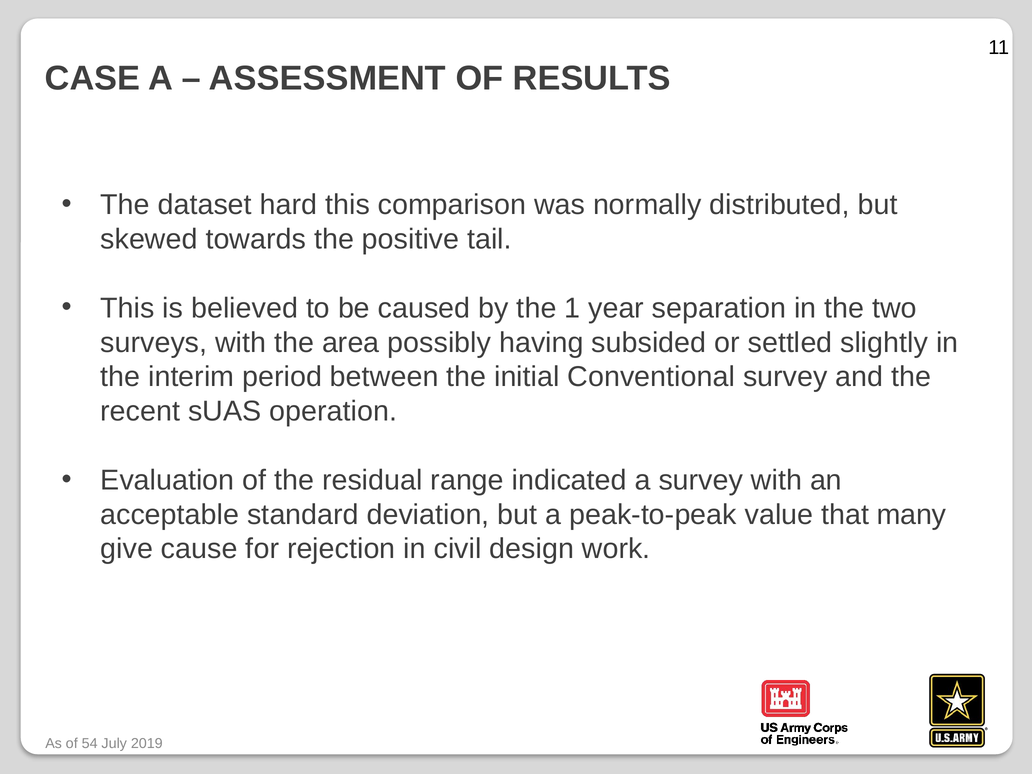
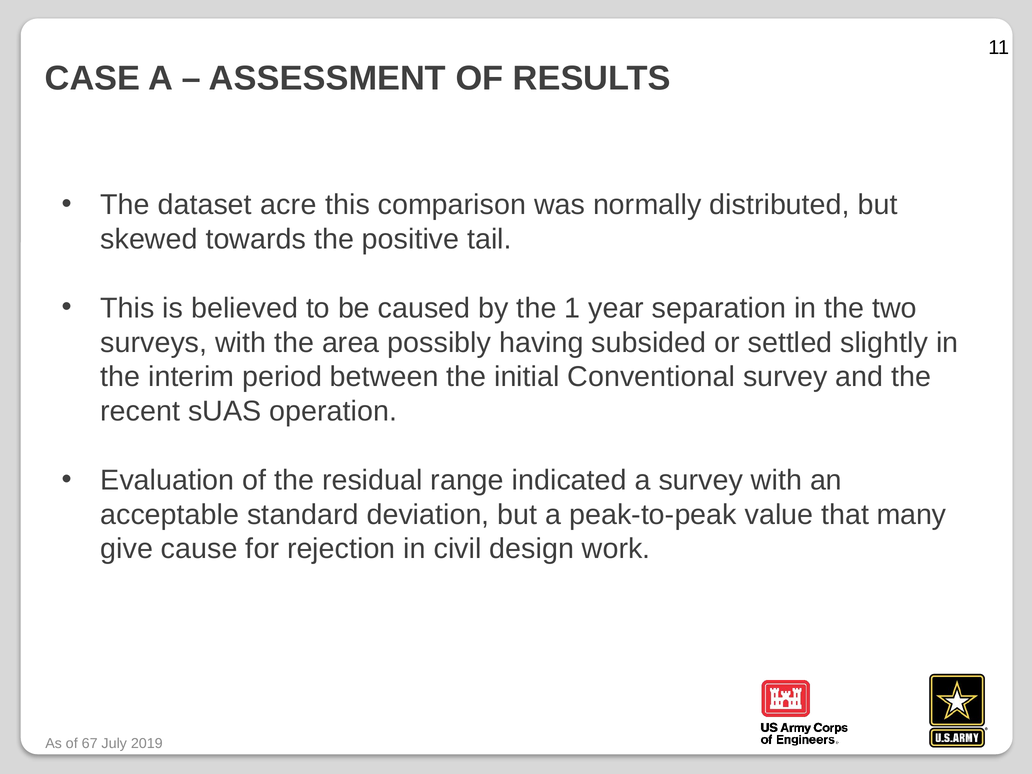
hard: hard -> acre (288, 205)
54: 54 -> 67 (90, 744)
